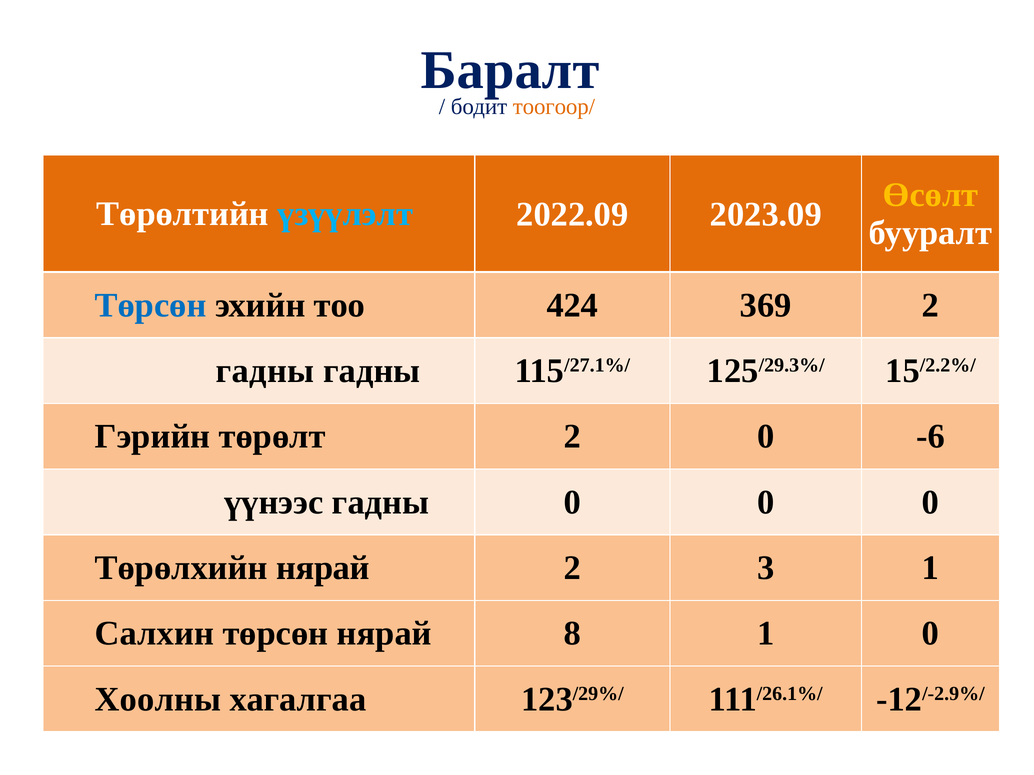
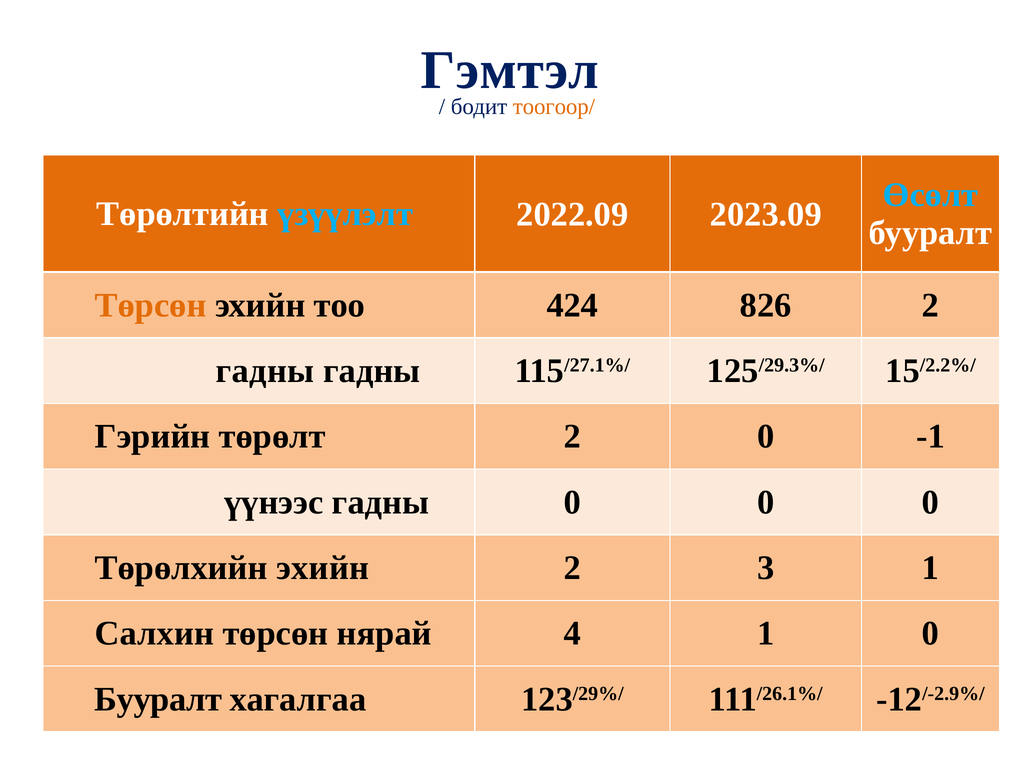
Баралт: Баралт -> Гэмтэл (510, 70)
Өсөлт colour: yellow -> light blue (931, 195)
Төрсөн colour: blue -> orange (151, 305)
369: 369 -> 826 (766, 305)
-6: -6 -> -1 (931, 437)
Төрөлхийн нярай: нярай -> эхийн (323, 568)
8: 8 -> 4 (572, 634)
Хоолны: Хоолны -> Бууралт (158, 700)
